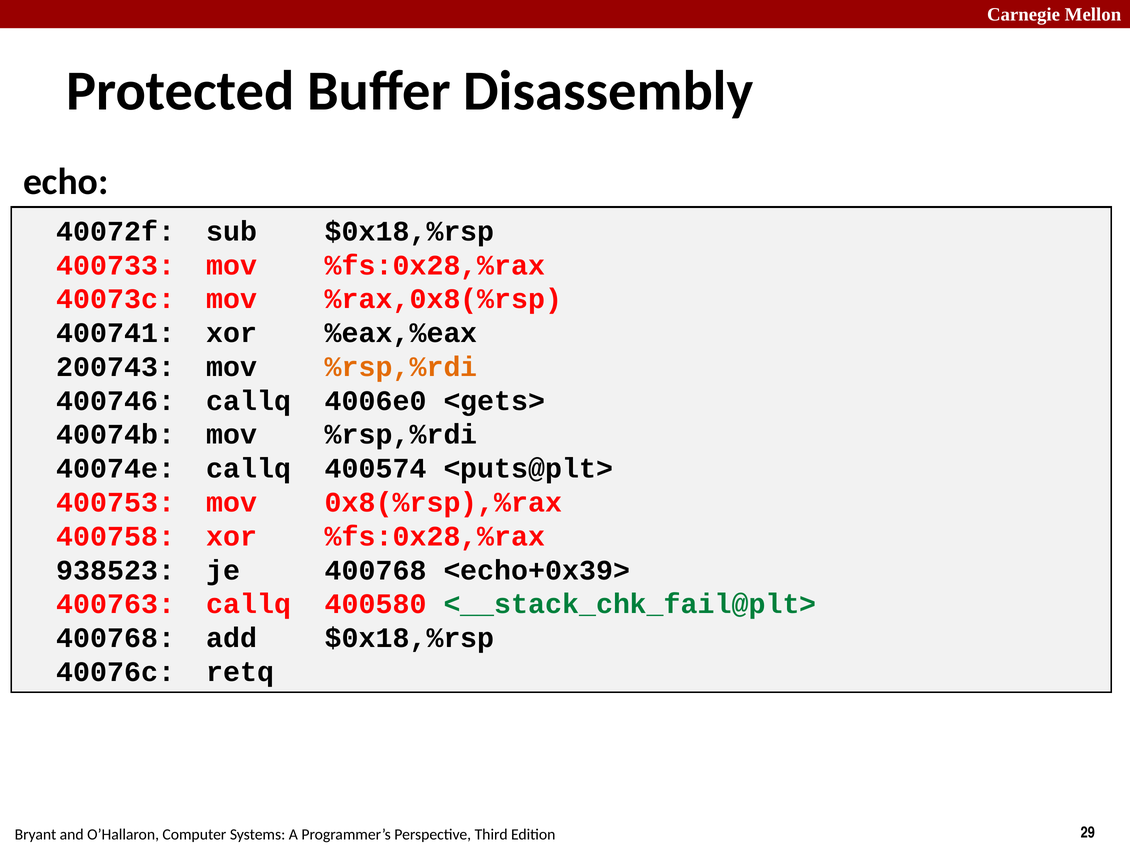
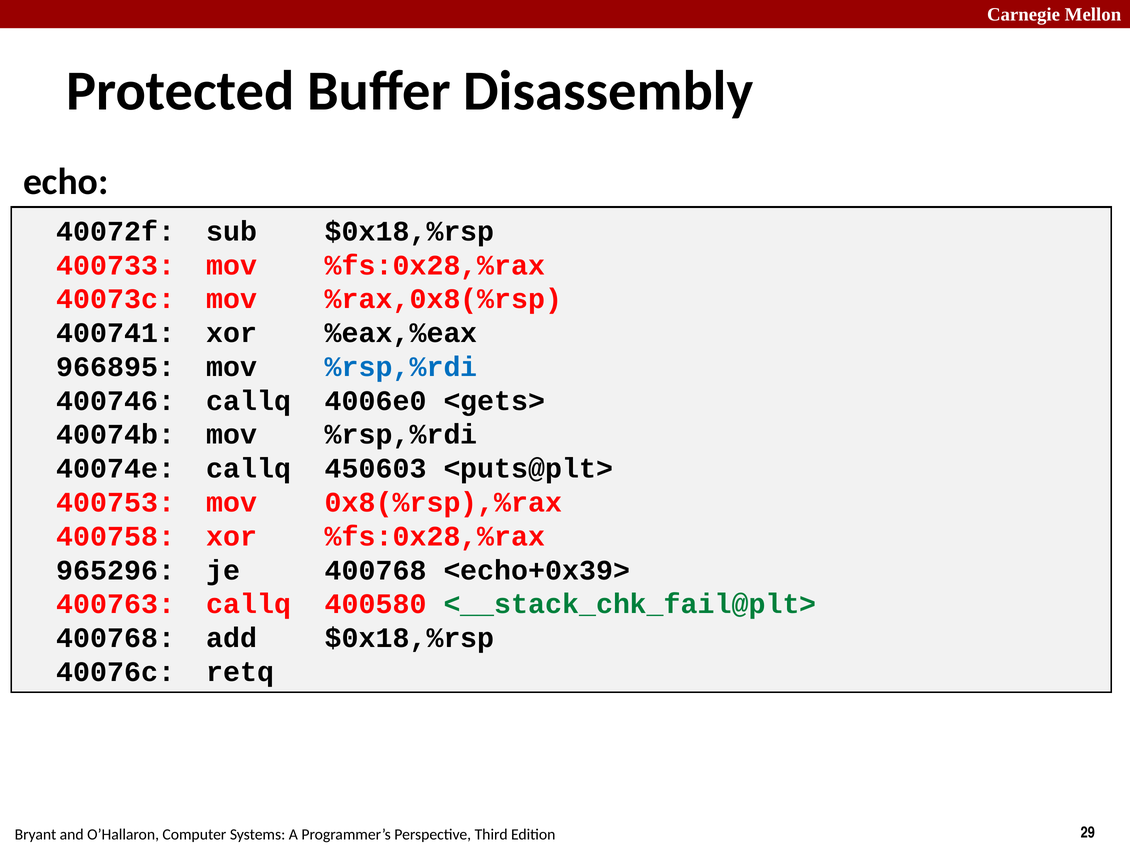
200743: 200743 -> 966895 (116, 367)
%rsp,%rdi colour: orange -> blue (401, 367)
400574: 400574 -> 450603 (376, 469)
938523: 938523 -> 965296 (116, 571)
